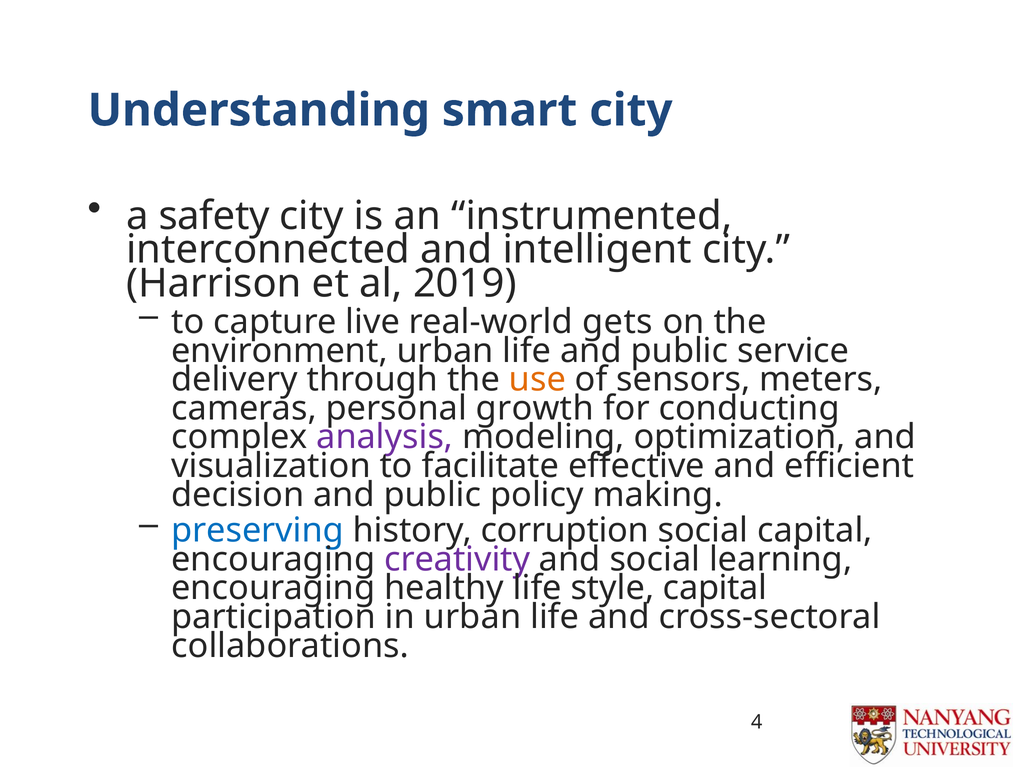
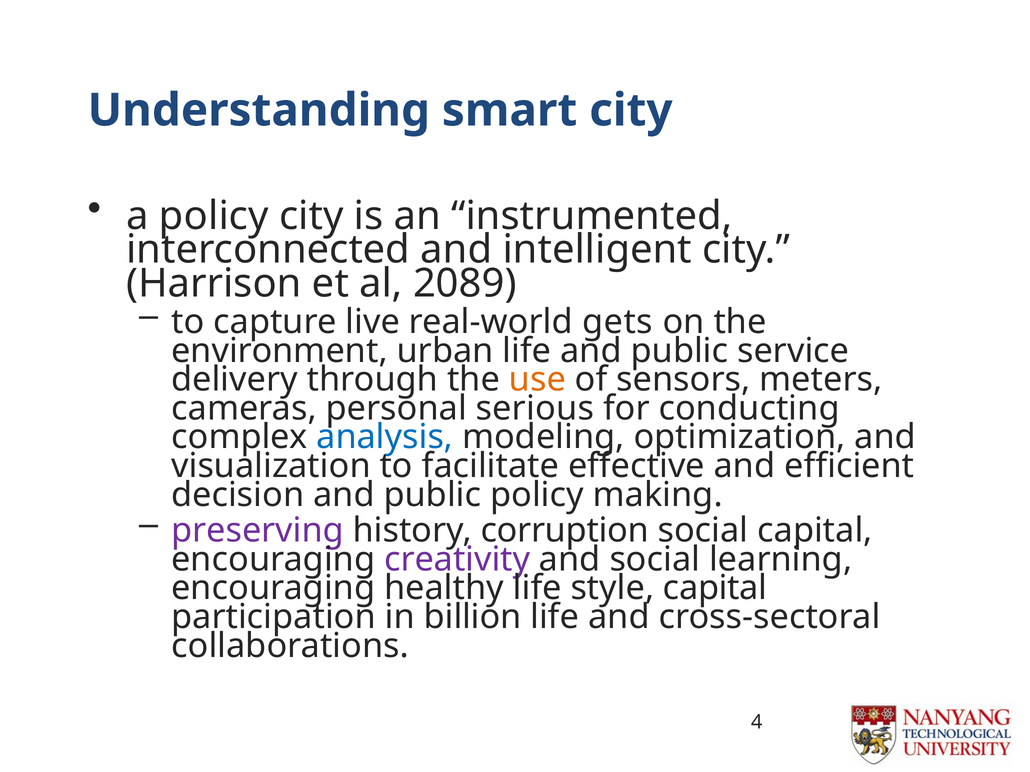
a safety: safety -> policy (214, 216)
2019: 2019 -> 2089 (465, 284)
growth: growth -> serious (535, 409)
analysis colour: purple -> blue (385, 437)
preserving colour: blue -> purple (258, 531)
in urban: urban -> billion (473, 617)
